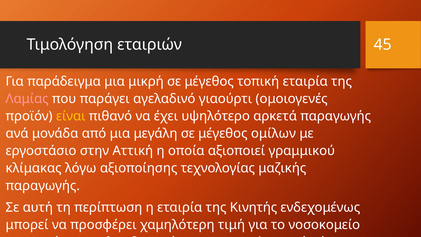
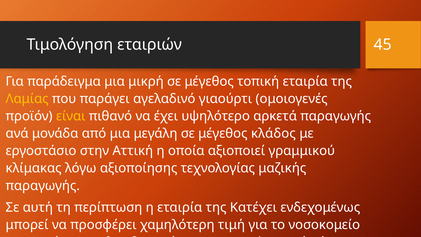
Λαμίας colour: pink -> yellow (27, 99)
ομίλων: ομίλων -> κλάδος (273, 133)
Κινητής: Κινητής -> Κατέχει (253, 207)
